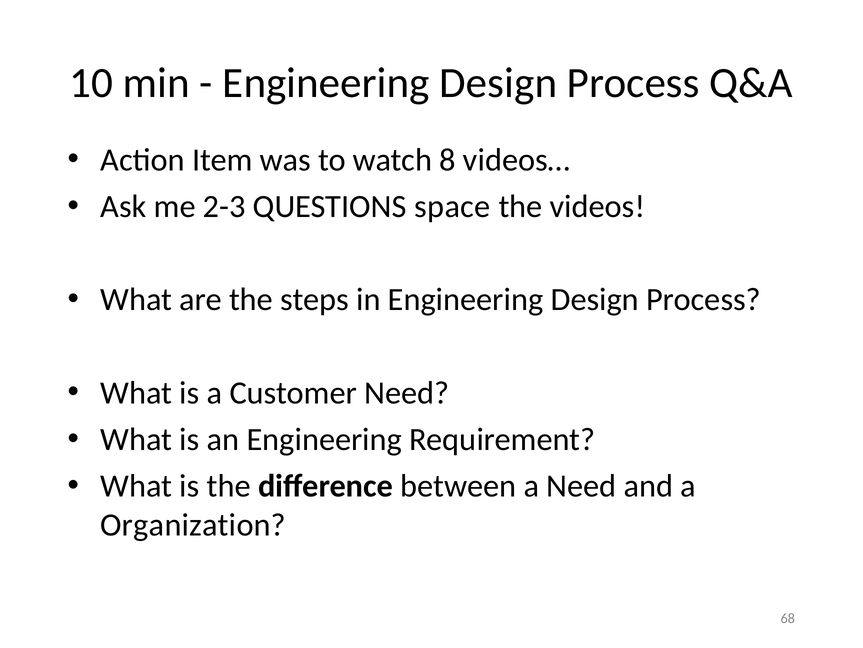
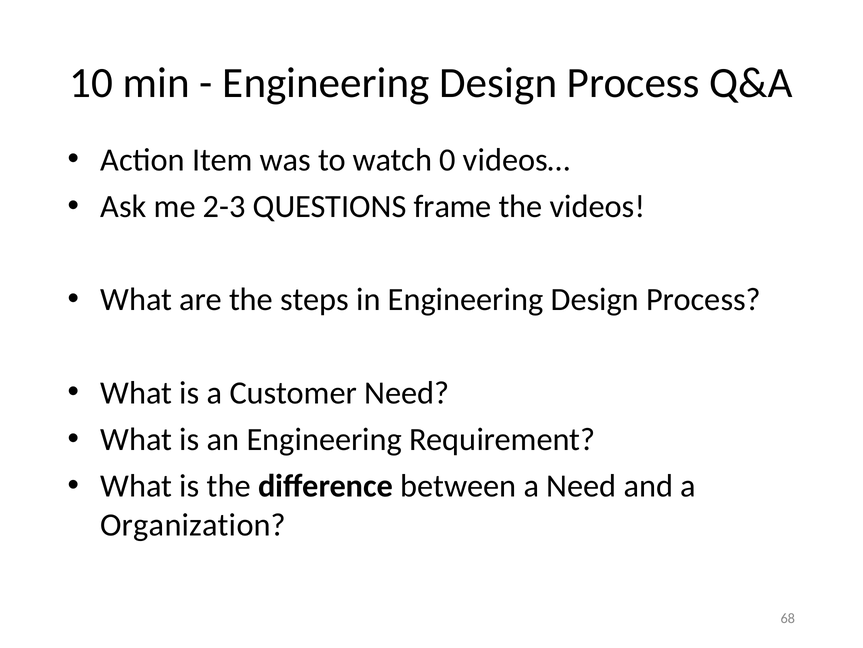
8: 8 -> 0 (448, 160)
space: space -> frame (453, 206)
